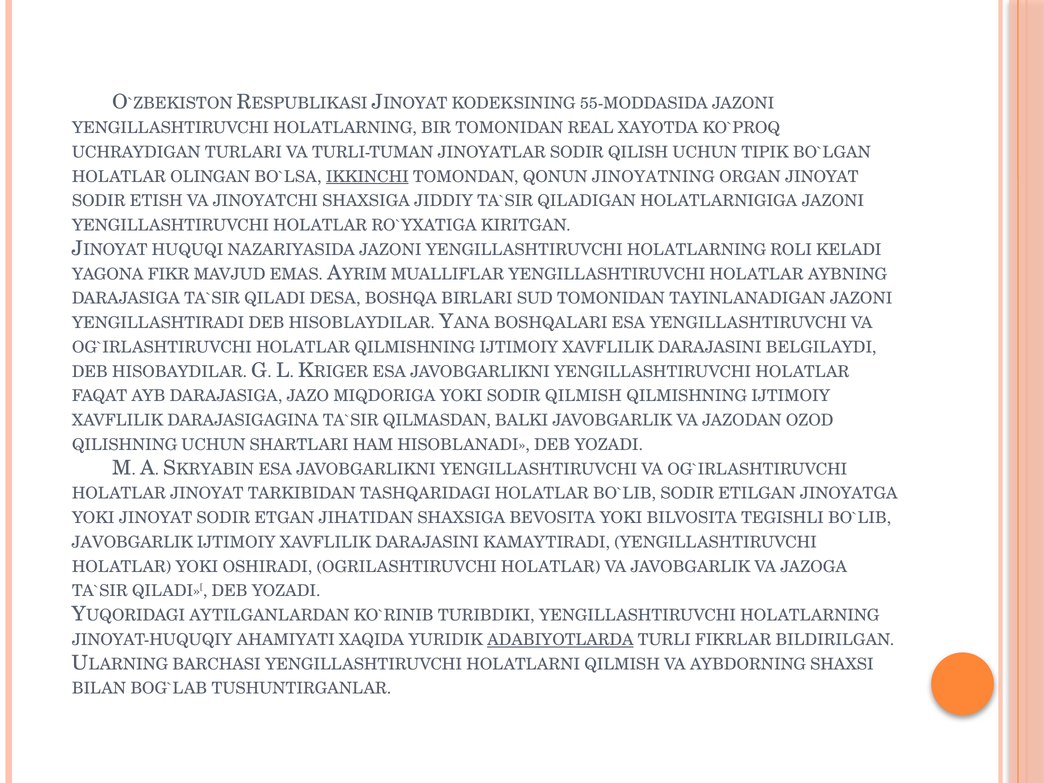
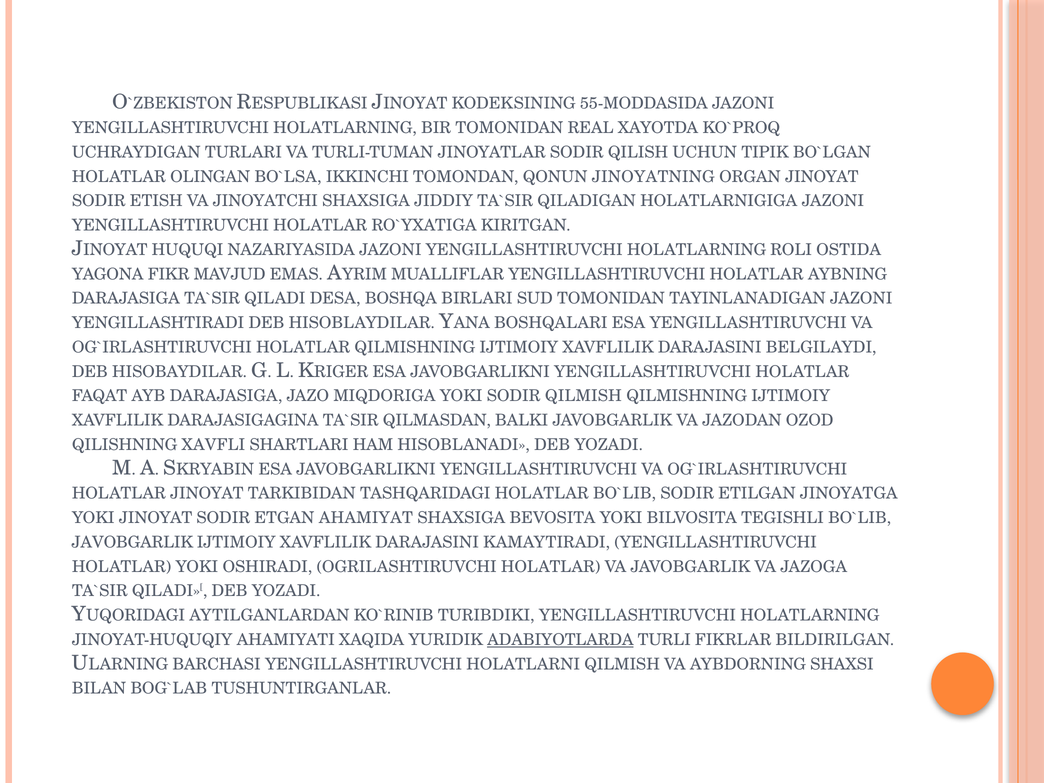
IKKINCHI underline: present -> none (367, 177)
KELADI: KELADI -> OSTIDA (849, 250)
QILISHNING UCHUN: UCHUN -> XAVFLI (213, 445)
JIHATIDAN: JIHATIDAN -> AHAMIYAT (366, 518)
